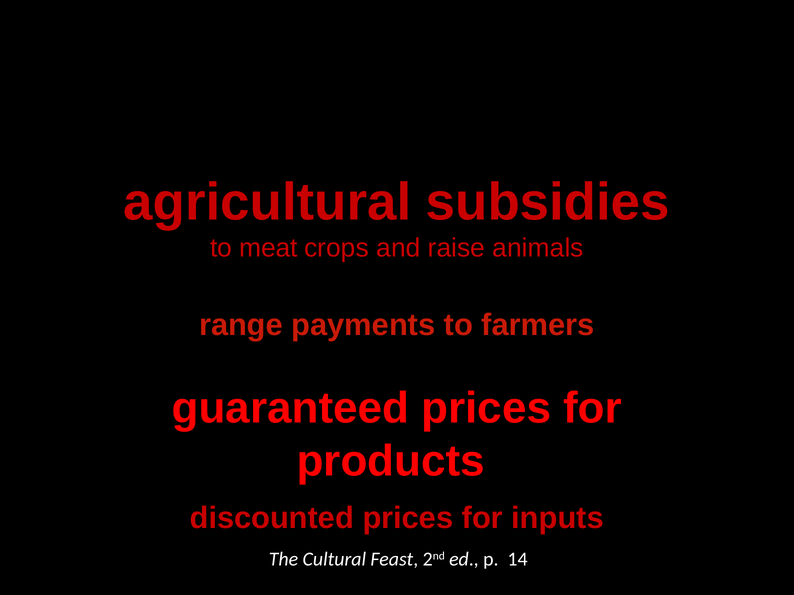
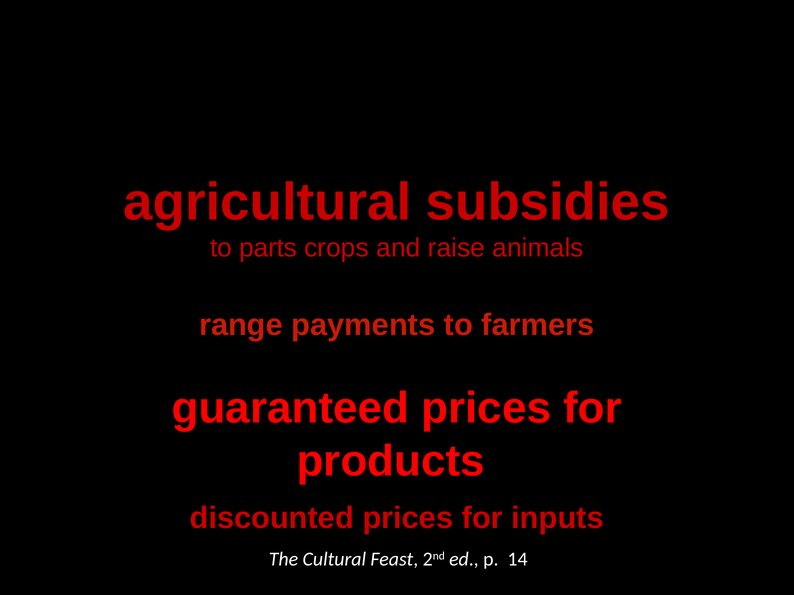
meat: meat -> parts (268, 248)
